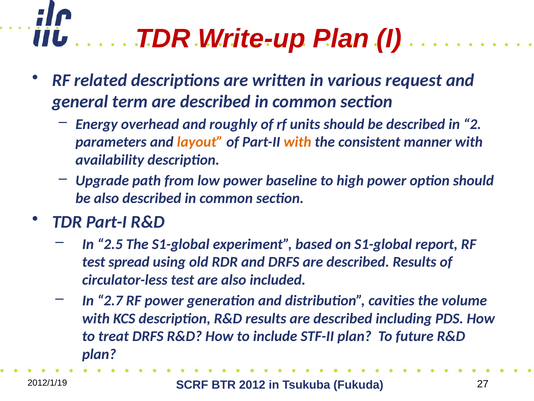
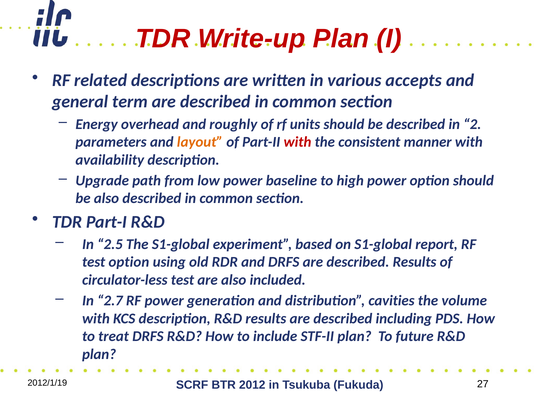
request: request -> accepts (414, 80)
with colour: orange -> red (297, 142)
test spread: spread -> option (129, 262)
